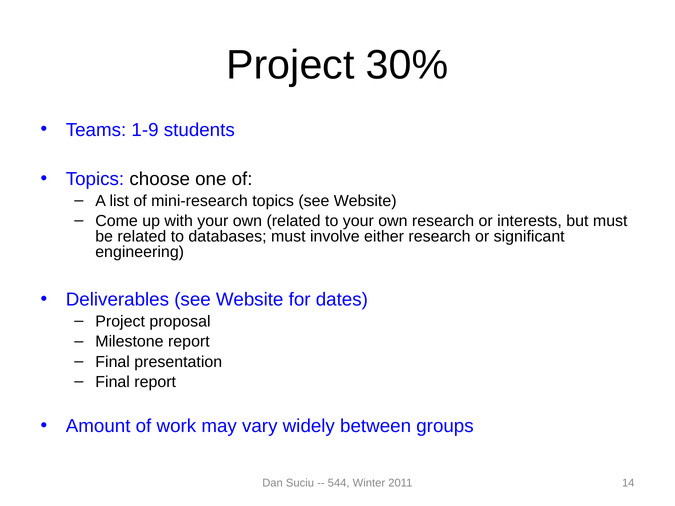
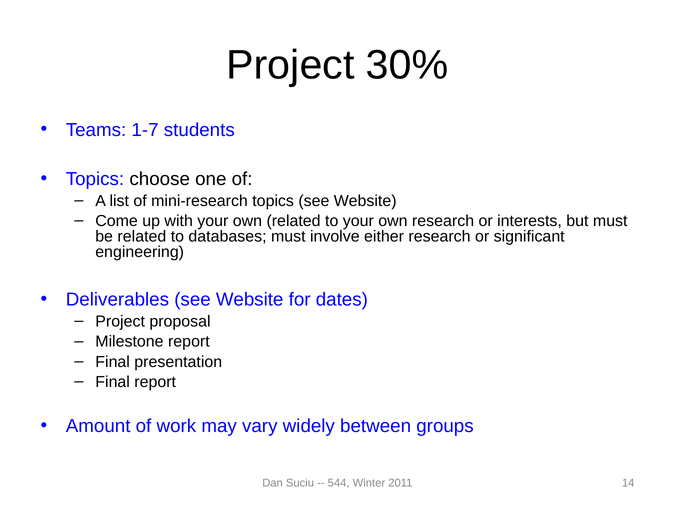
1-9: 1-9 -> 1-7 (145, 130)
